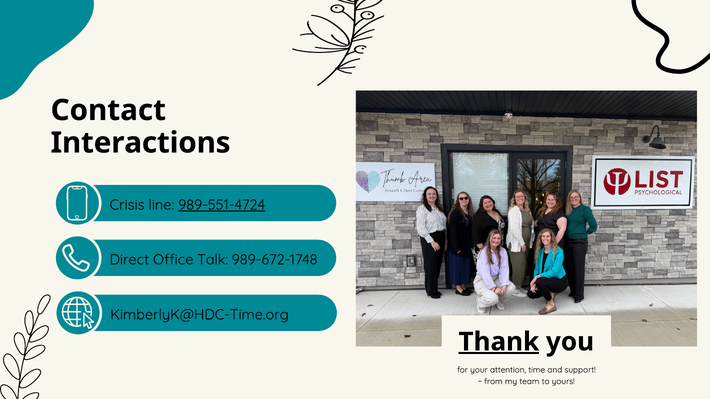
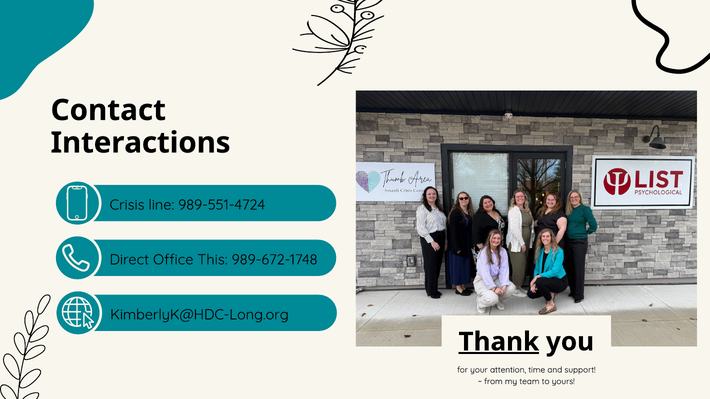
989-551-4724 underline: present -> none (222, 205)
Talk: Talk -> This (213, 260)
KimberlyK@HDC-Time.org: KimberlyK@HDC-Time.org -> KimberlyK@HDC-Long.org (199, 315)
